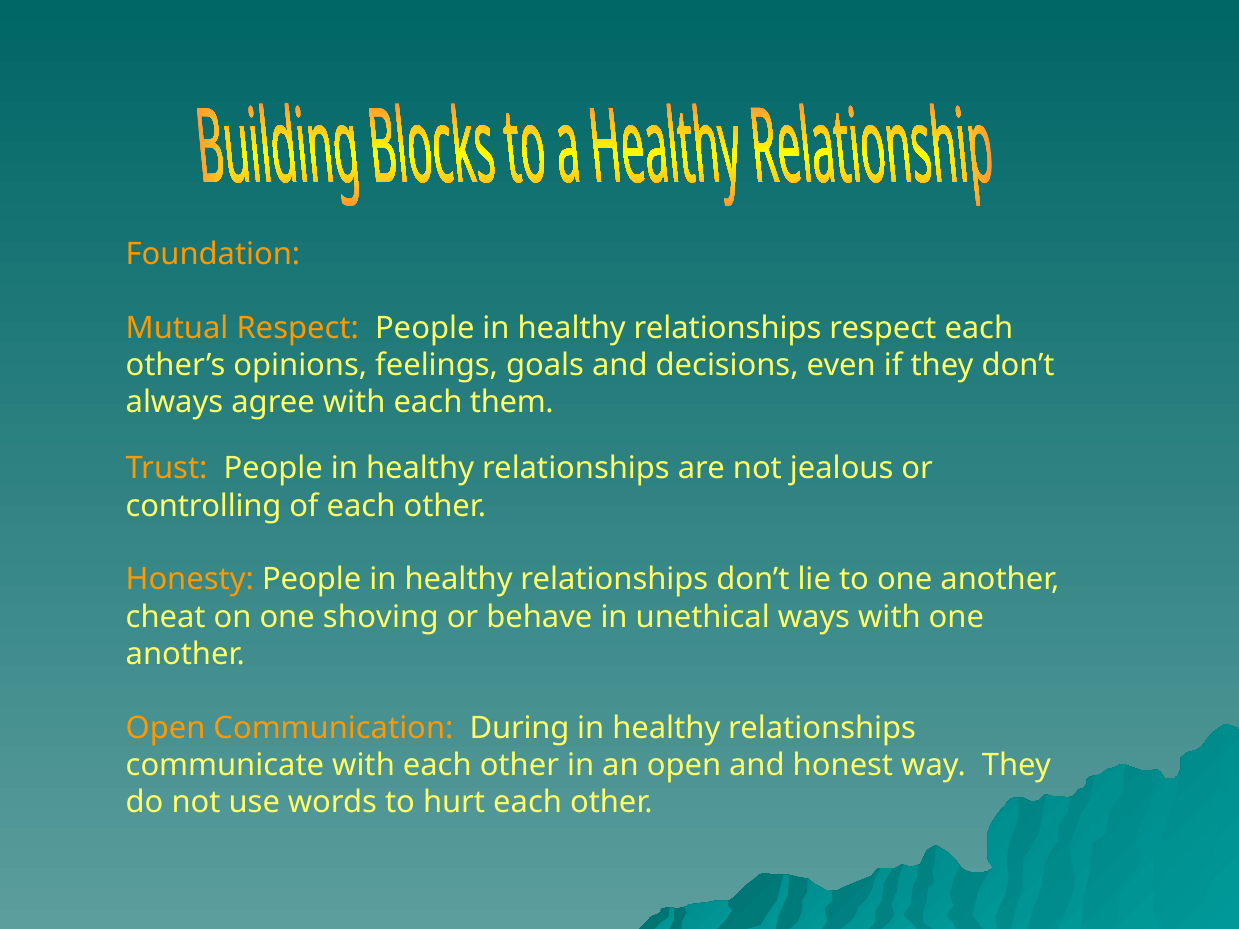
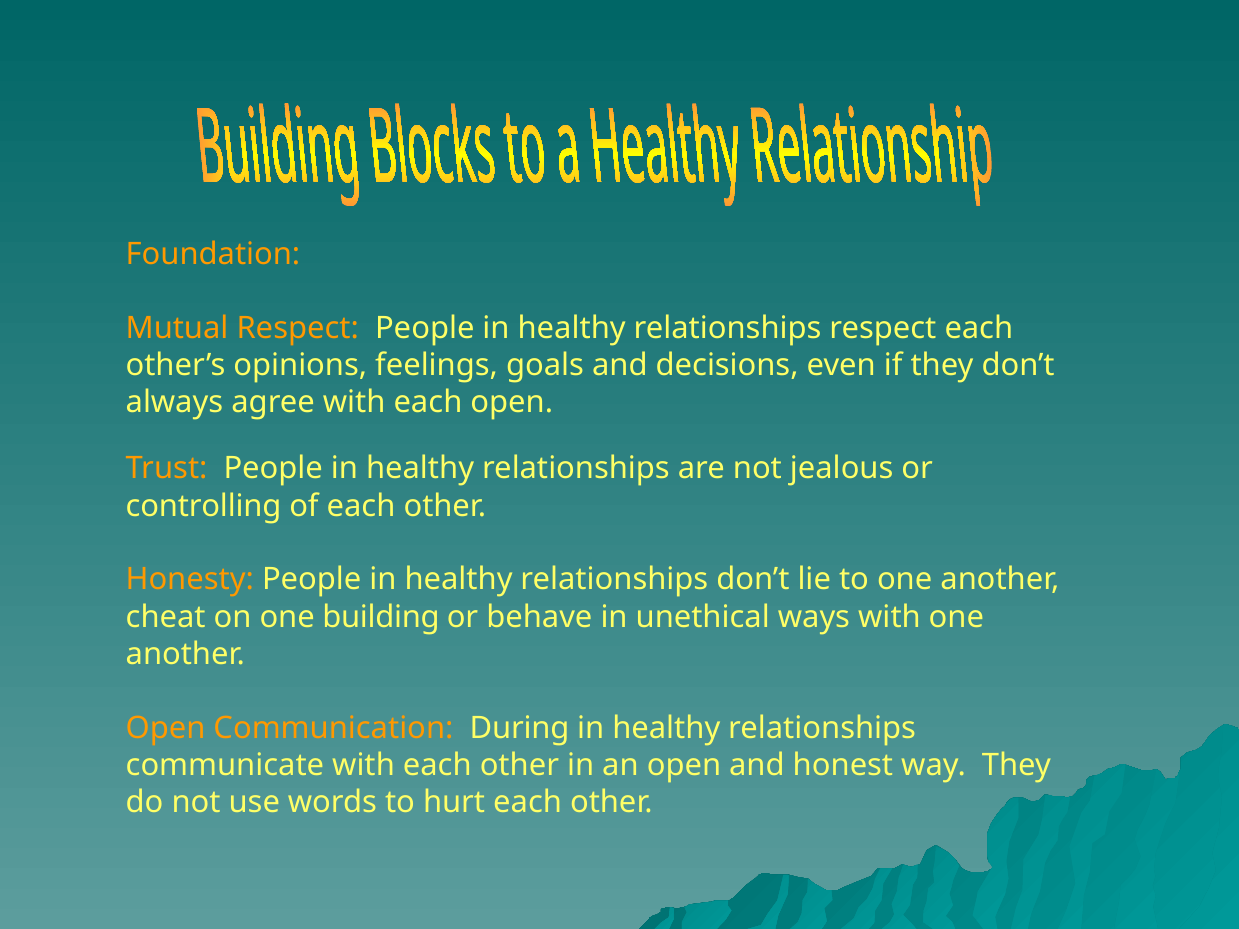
each them: them -> open (512, 403)
shoving: shoving -> building (381, 617)
